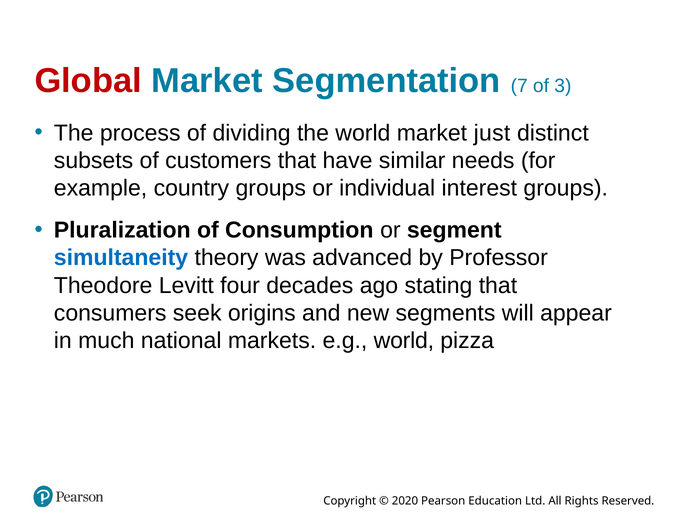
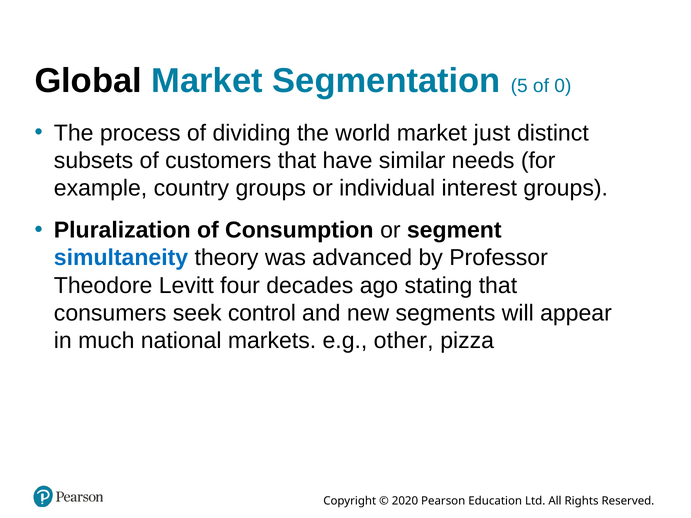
Global colour: red -> black (88, 81)
7: 7 -> 5 (519, 86)
3: 3 -> 0 (563, 86)
origins: origins -> control (262, 313)
e.g world: world -> other (404, 341)
